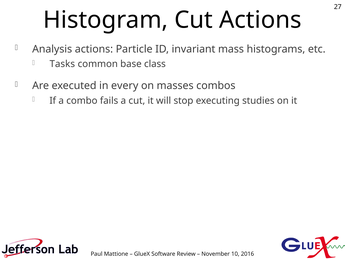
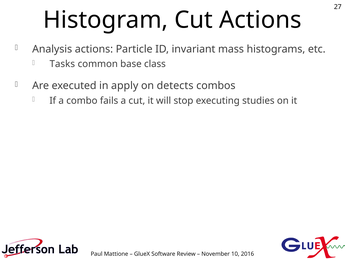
every: every -> apply (125, 86)
masses: masses -> detects (175, 86)
